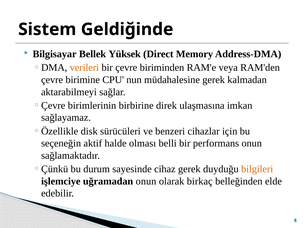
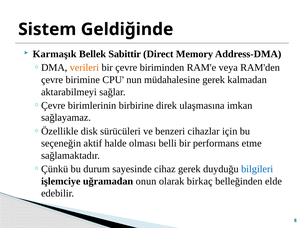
Bilgisayar: Bilgisayar -> Karmaşık (55, 54)
Yüksek: Yüksek -> Sabittir (125, 54)
performans onun: onun -> etme (252, 143)
bilgileri colour: orange -> blue (257, 169)
